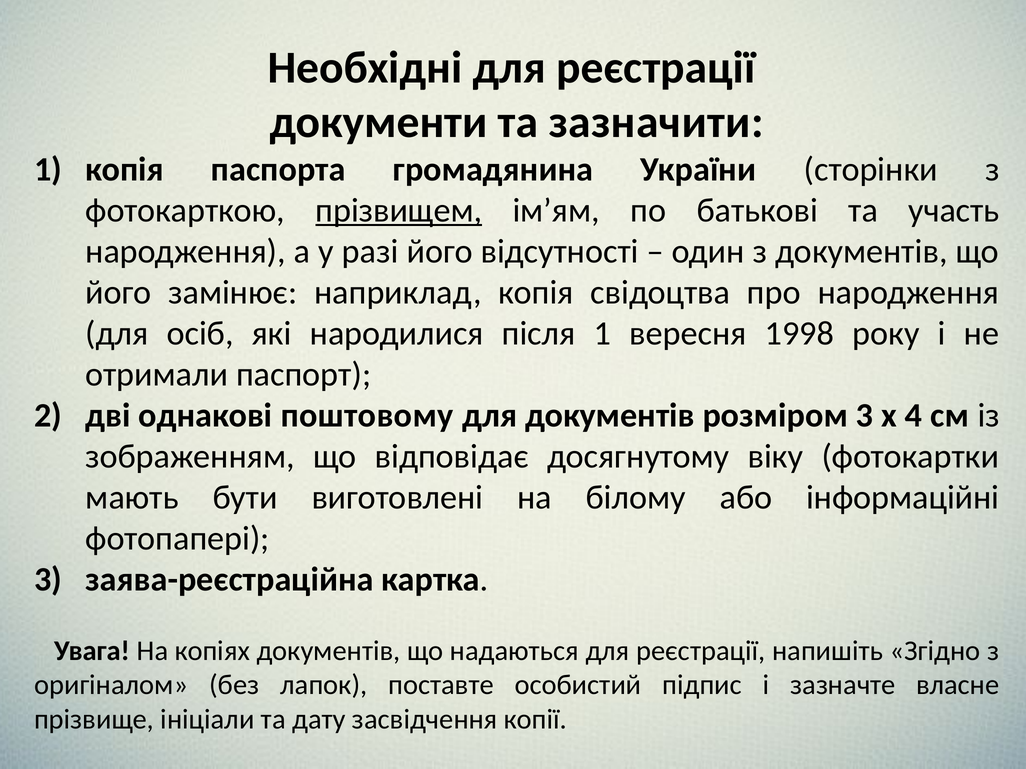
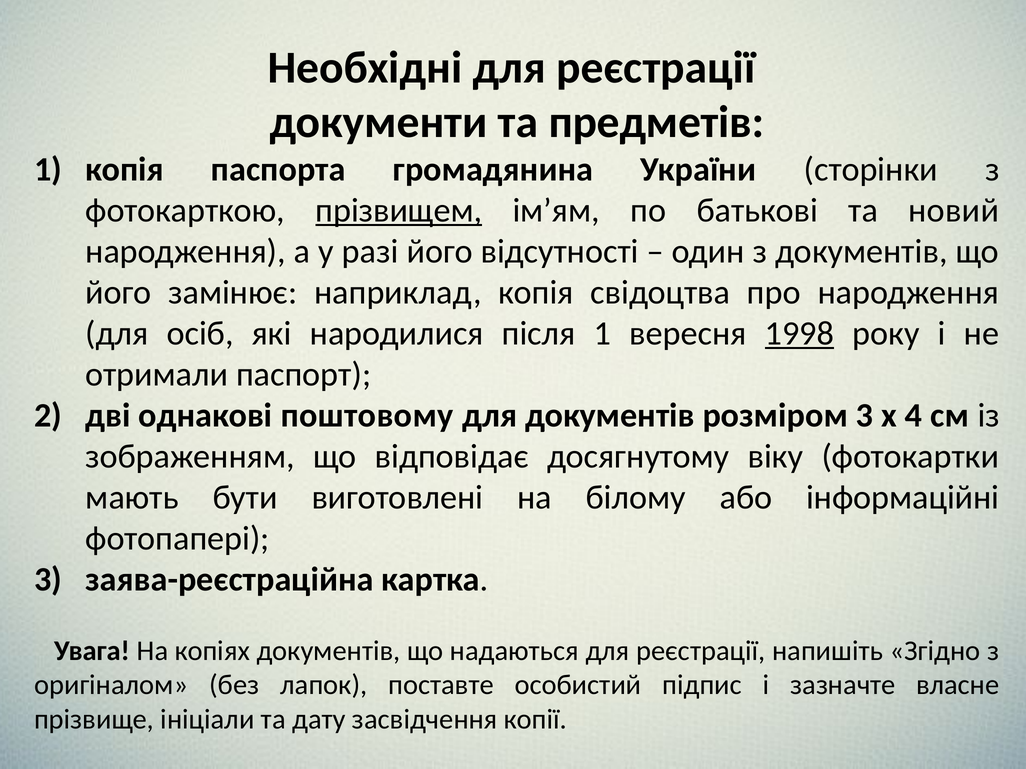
зазначити: зазначити -> предметів (656, 122)
участь: участь -> новий (954, 211)
1998 underline: none -> present (799, 334)
